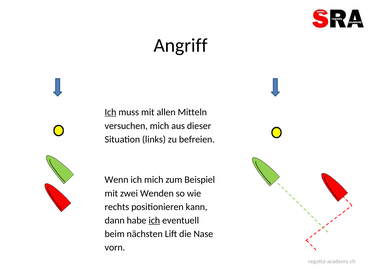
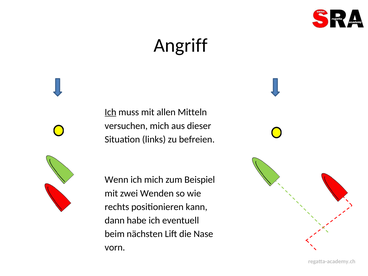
ich underline: present -> none (154, 220)
